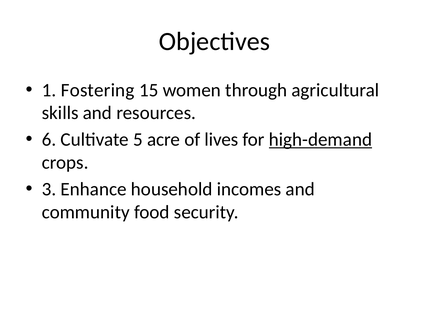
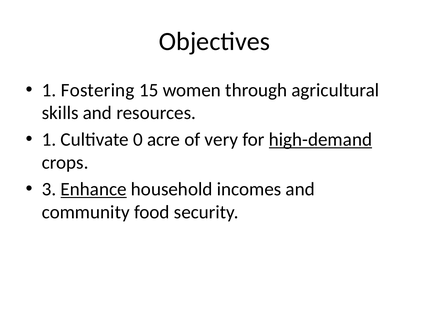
6: 6 -> 1 (49, 140)
5: 5 -> 0 (138, 140)
lives: lives -> very (221, 140)
Enhance underline: none -> present (94, 189)
